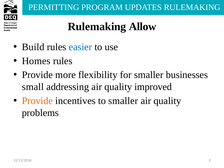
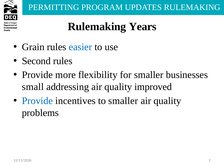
Allow: Allow -> Years (143, 27)
Build: Build -> Grain (33, 47)
Homes: Homes -> Second (36, 61)
Provide colour: orange -> blue (37, 101)
